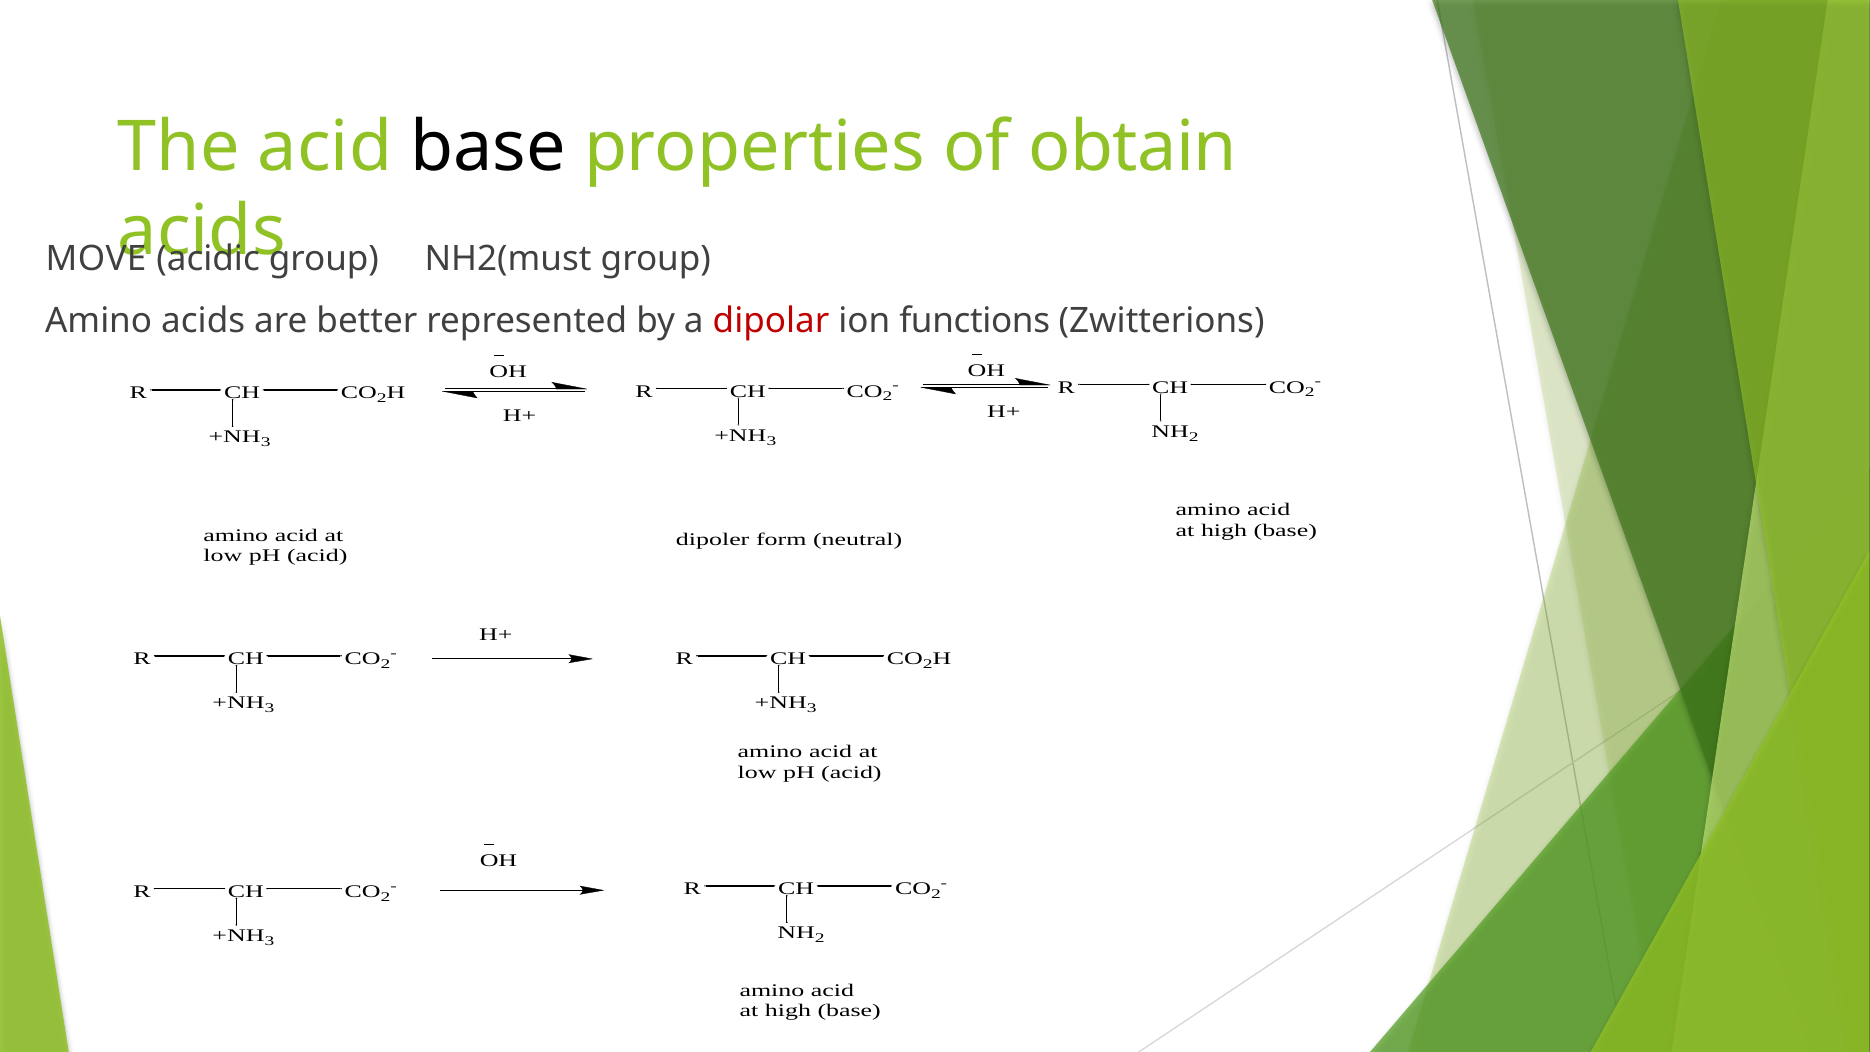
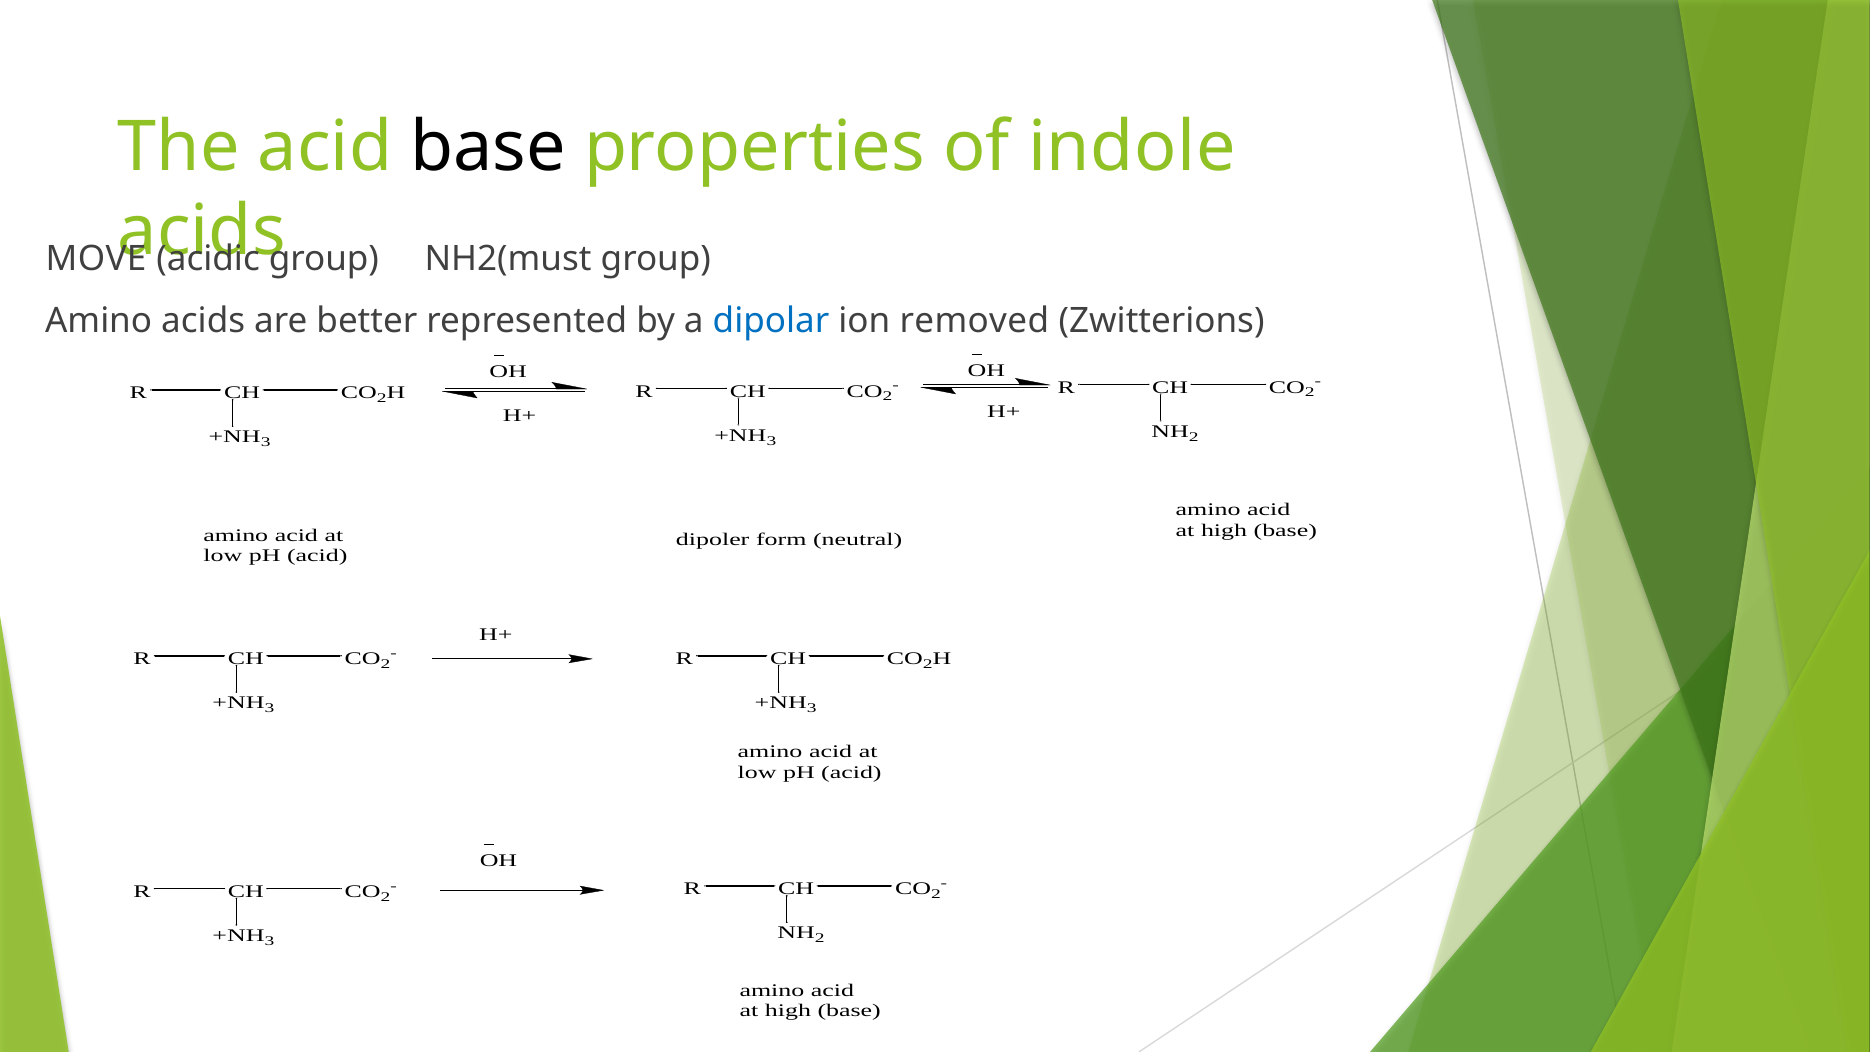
obtain: obtain -> indole (1132, 147)
dipolar colour: red -> blue (771, 320)
functions: functions -> removed (974, 320)
